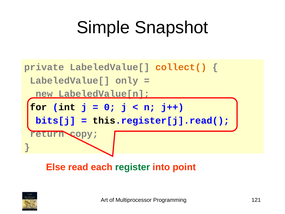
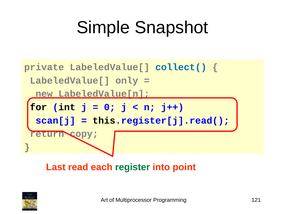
collect( colour: orange -> blue (181, 67)
bits[j: bits[j -> scan[j (56, 120)
Else: Else -> Last (56, 167)
